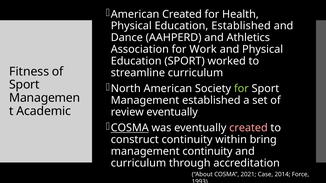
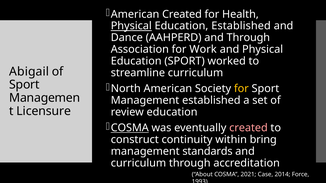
Physical underline: none -> present (131, 26)
and Athletics: Athletics -> Through (248, 38)
Fitness: Fitness -> Abigail (29, 72)
for colour: light green -> yellow (241, 89)
Academic: Academic -> Licensure (44, 111)
review eventually: eventually -> education (172, 112)
management continuity: continuity -> standards (208, 152)
